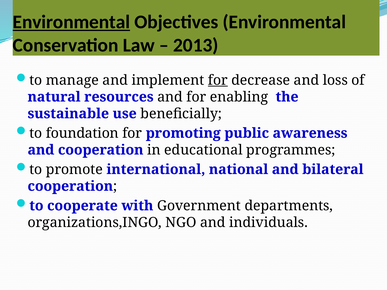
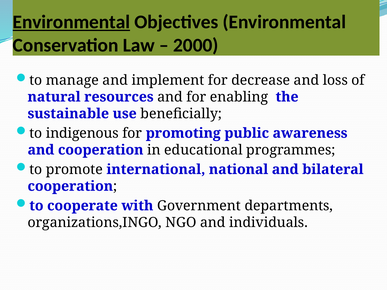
2013: 2013 -> 2000 (196, 45)
for underline: present -> none (218, 80)
foundation: foundation -> indigenous (82, 133)
